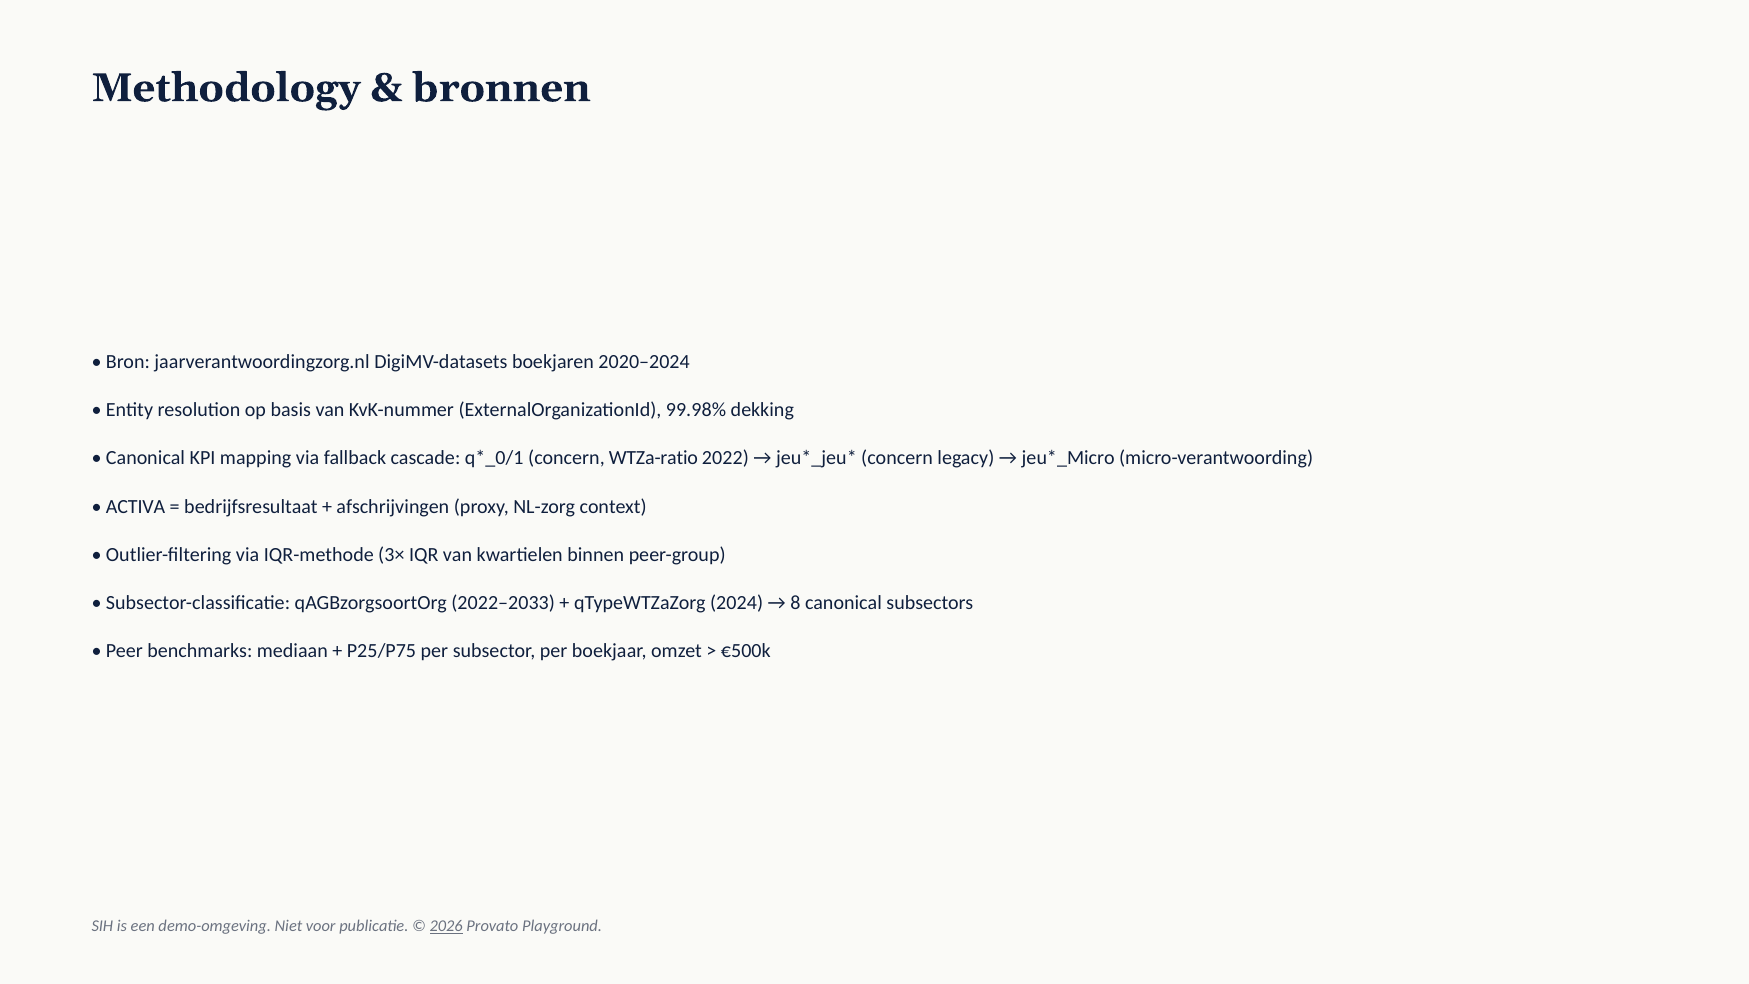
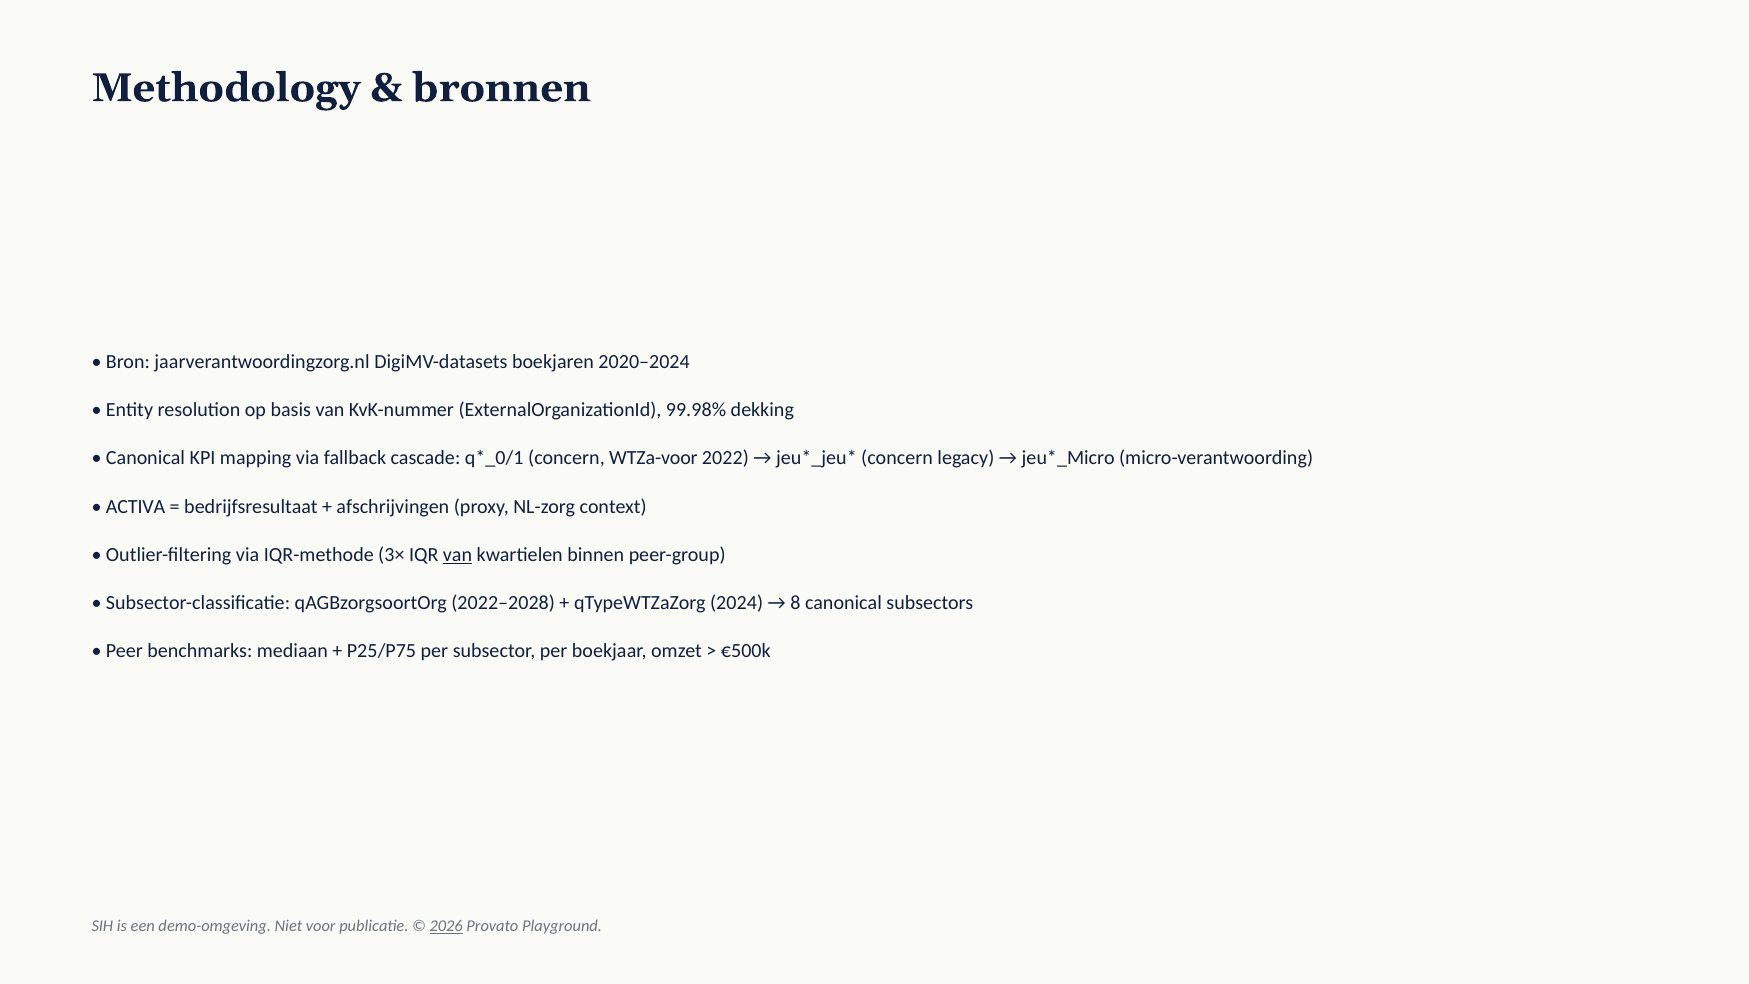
WTZa-ratio: WTZa-ratio -> WTZa-voor (653, 458)
van underline: none -> present (458, 554)
2022–2033: 2022–2033 -> 2022–2028 (503, 603)
